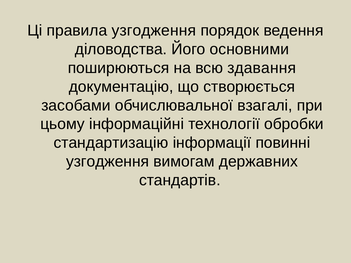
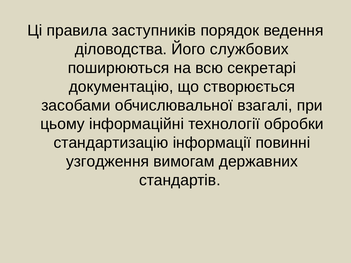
правила узгодження: узгодження -> заступників (154, 31)
основними: основними -> службових (249, 49)
здавання: здавання -> секретарі (262, 68)
